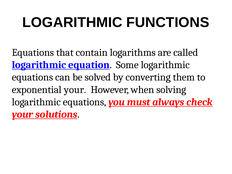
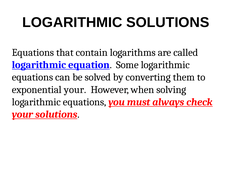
LOGARITHMIC FUNCTIONS: FUNCTIONS -> SOLUTIONS (168, 22)
